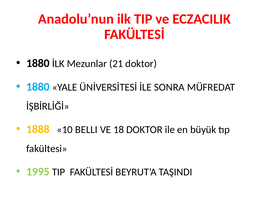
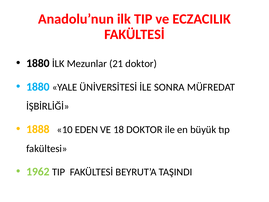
BELLI: BELLI -> EDEN (86, 129)
1995: 1995 -> 1962 (38, 171)
